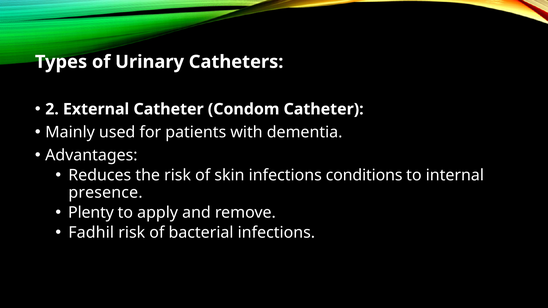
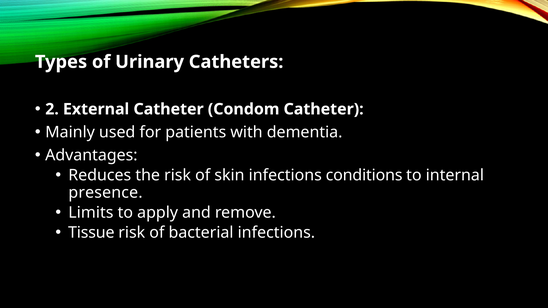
Plenty: Plenty -> Limits (91, 213)
Fadhil: Fadhil -> Tissue (91, 233)
